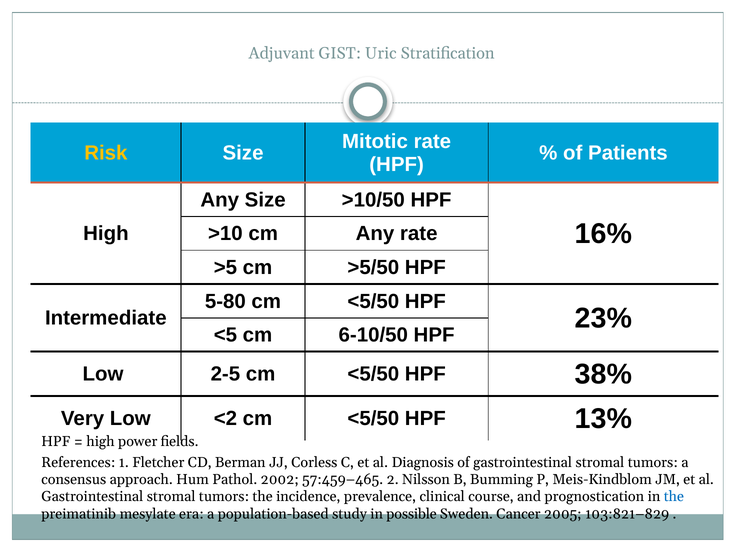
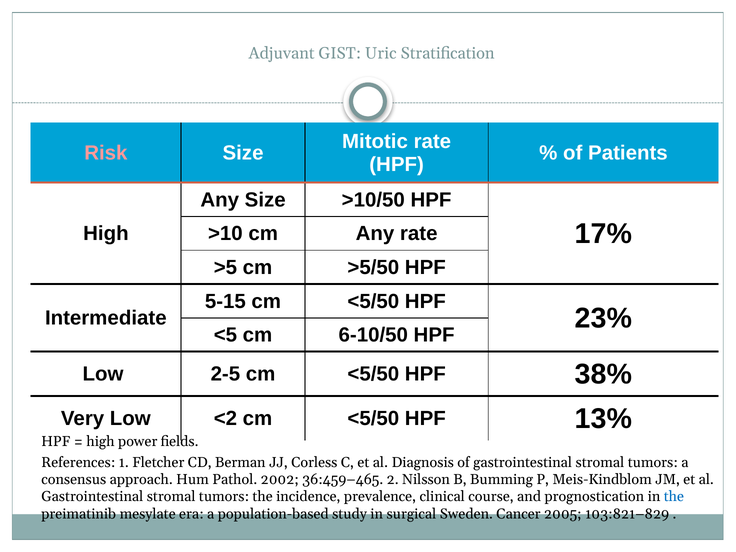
Risk colour: yellow -> pink (106, 153)
16%: 16% -> 17% (604, 234)
5-80: 5-80 -> 5-15 (225, 301)
57:459–465: 57:459–465 -> 36:459–465 (343, 480)
possible: possible -> surgical (411, 514)
